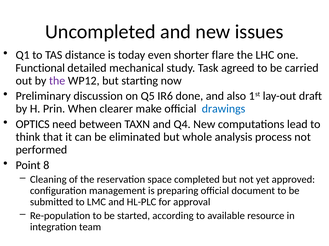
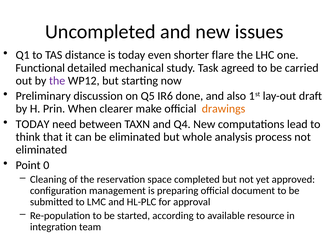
drawings colour: blue -> orange (224, 109)
OPTICS: OPTICS -> TODAY (33, 125)
performed: performed -> eliminated (41, 150)
8: 8 -> 0 (46, 166)
